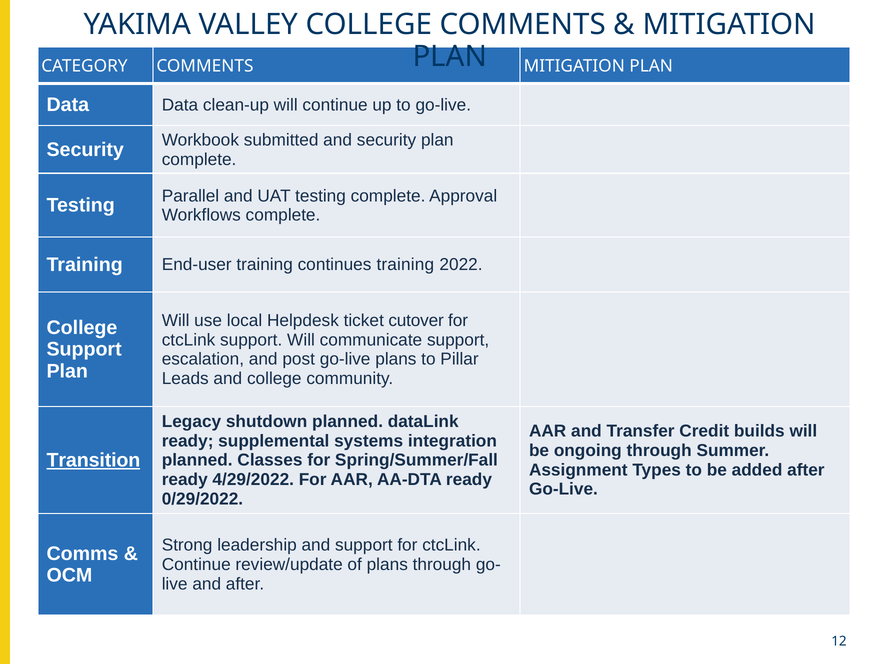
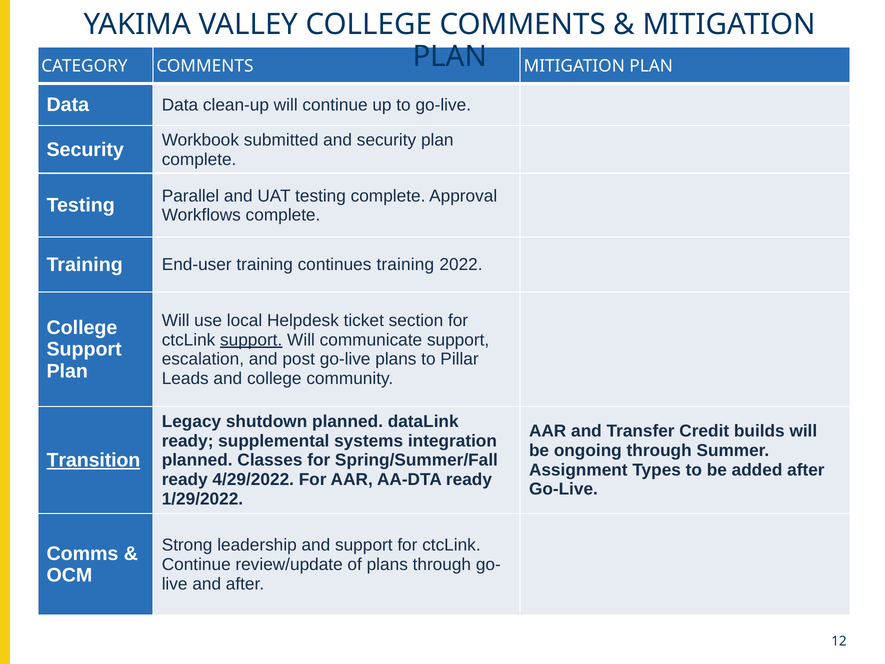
cutover: cutover -> section (416, 320)
support underline: none -> present (251, 340)
0/29/2022: 0/29/2022 -> 1/29/2022 (202, 499)
